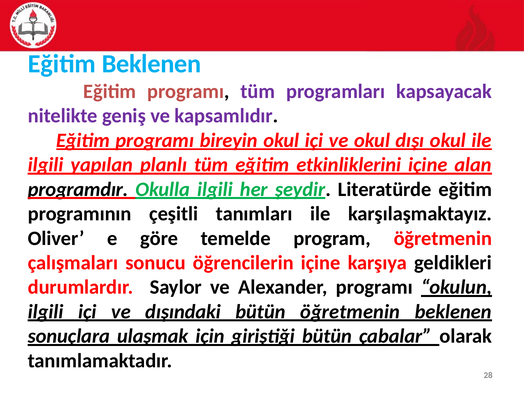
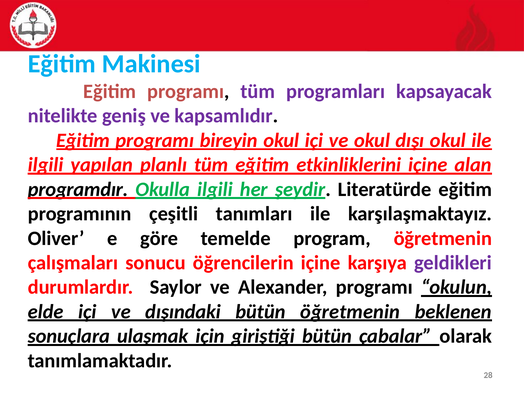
Eğitim Beklenen: Beklenen -> Makinesi (151, 64)
geldikleri colour: black -> purple (453, 263)
ilgili: ilgili -> elde (46, 312)
